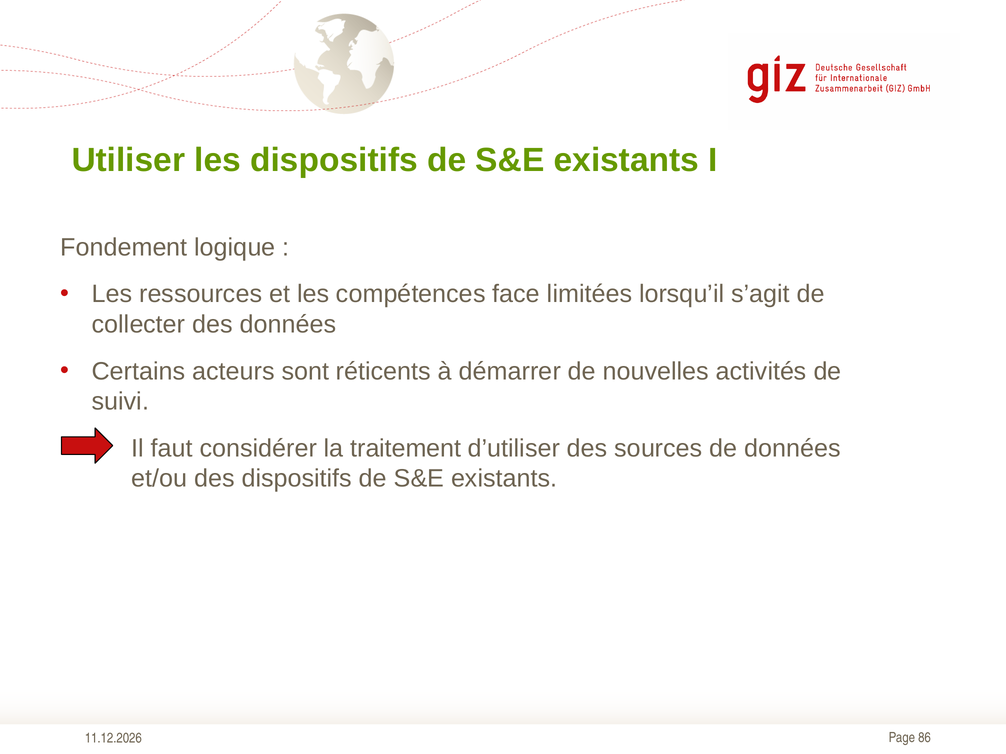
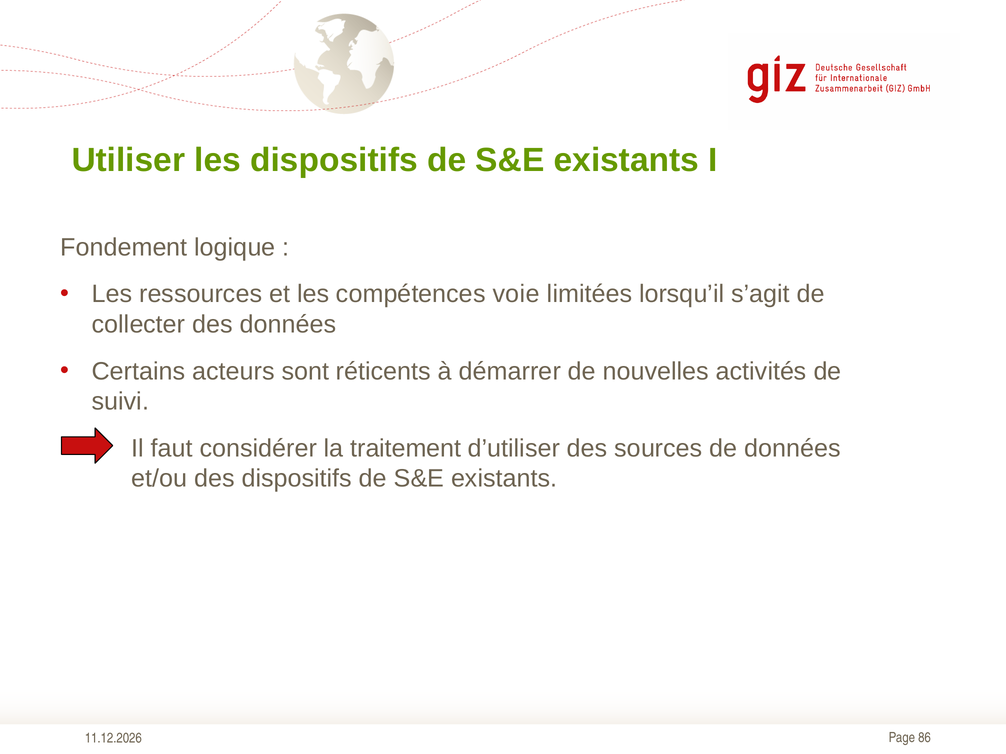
face: face -> voie (516, 294)
